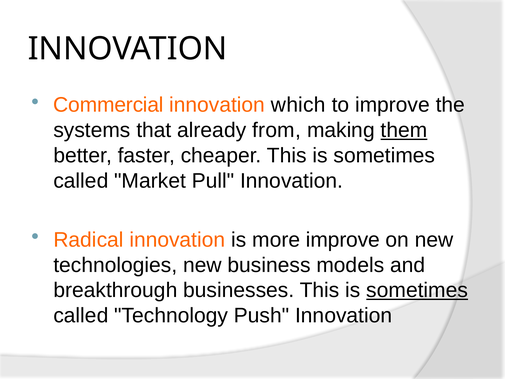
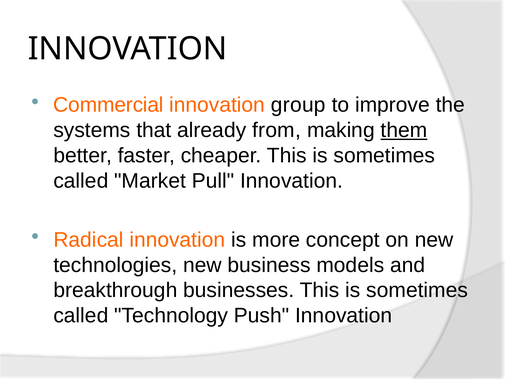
which: which -> group (298, 105)
more improve: improve -> concept (343, 240)
sometimes underline: present -> none (417, 290)
